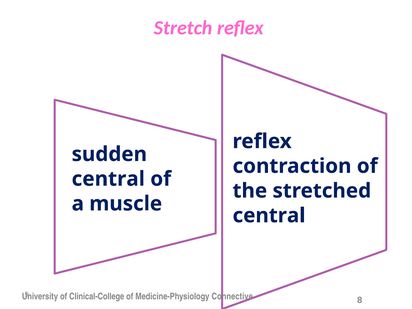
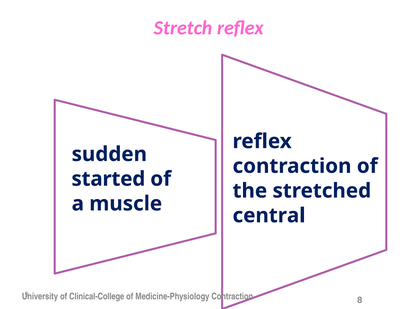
central: central -> started (108, 179)
Medicine-Physiology Connective: Connective -> Contraction (232, 296)
